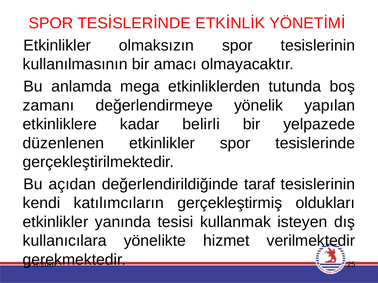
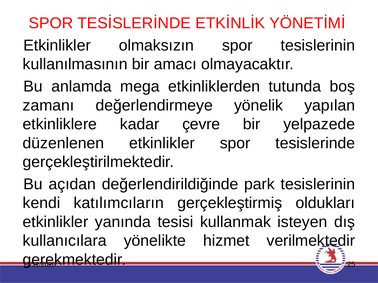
belirli: belirli -> çevre (201, 124)
taraf: taraf -> park (260, 185)
